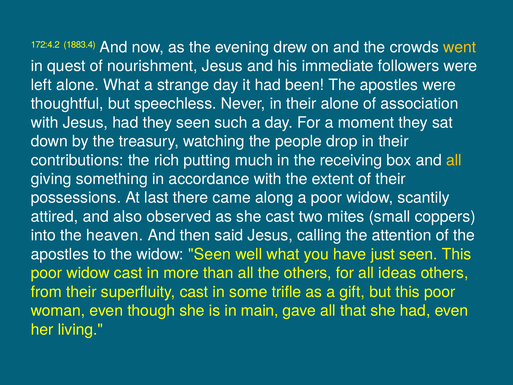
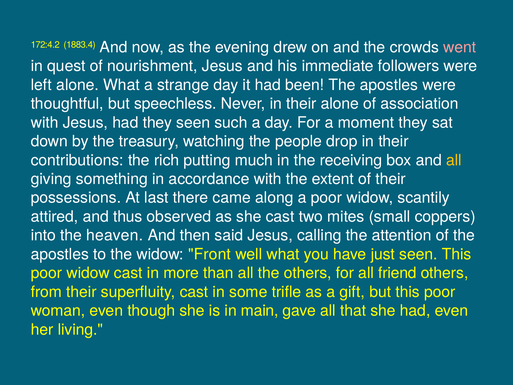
went colour: yellow -> pink (460, 47)
also: also -> thus (128, 216)
widow Seen: Seen -> Front (210, 254)
ideas: ideas -> friend (397, 273)
